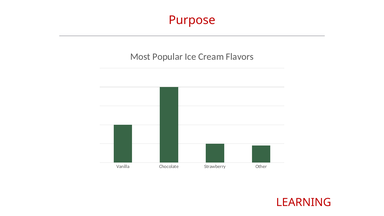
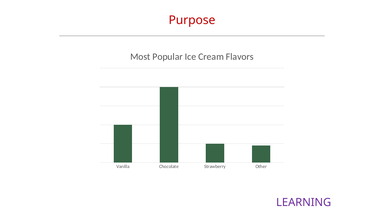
LEARNING colour: red -> purple (304, 202)
